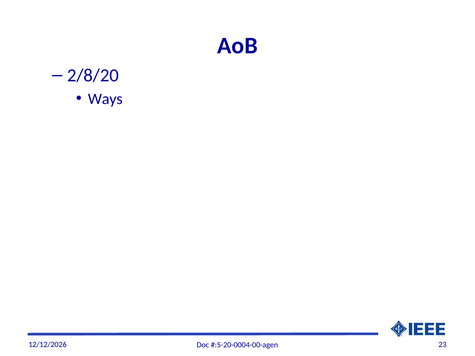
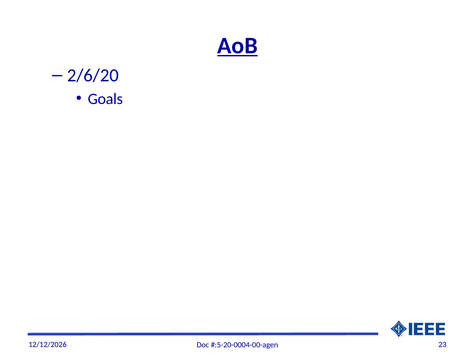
AoB underline: none -> present (237, 46)
2/8/20: 2/8/20 -> 2/6/20 (93, 75)
Ways: Ways -> Goals (105, 99)
